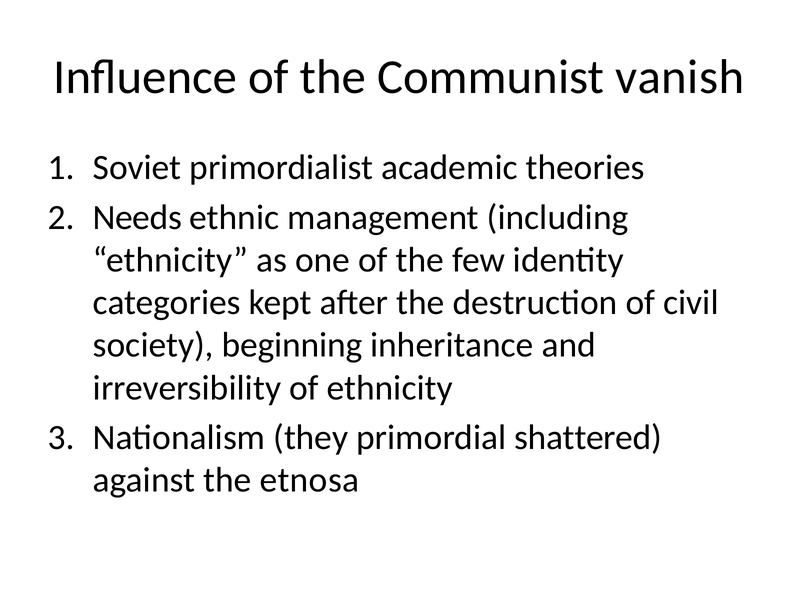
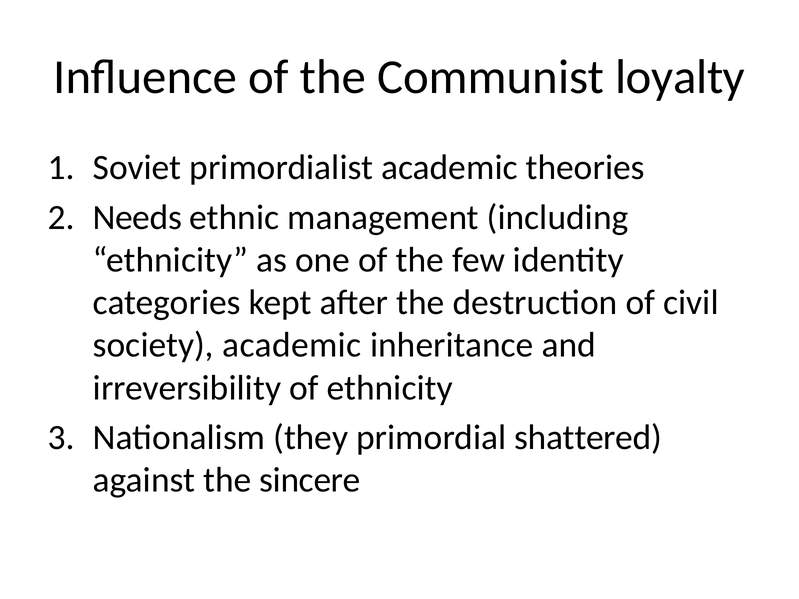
vanish: vanish -> loyalty (680, 77)
society beginning: beginning -> academic (292, 345)
etnosa: etnosa -> sincere (310, 480)
